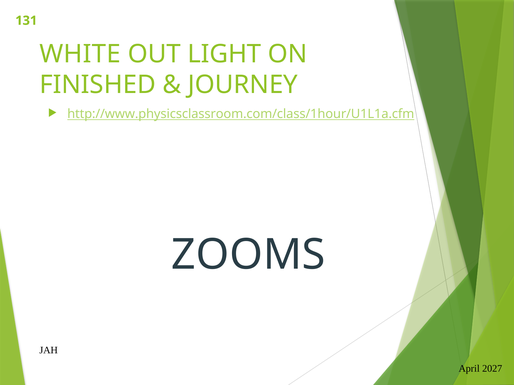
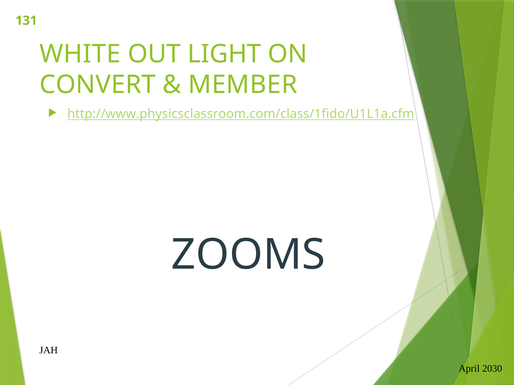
FINISHED: FINISHED -> CONVERT (98, 85)
JOURNEY: JOURNEY -> MEMBER (243, 85)
http://www.physicsclassroom.com/class/1hour/U1L1a.cfm: http://www.physicsclassroom.com/class/1hour/U1L1a.cfm -> http://www.physicsclassroom.com/class/1fido/U1L1a.cfm (241, 114)
2027: 2027 -> 2030 (492, 369)
